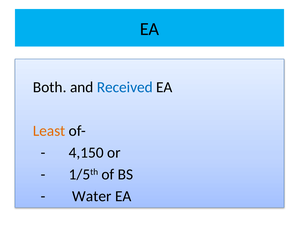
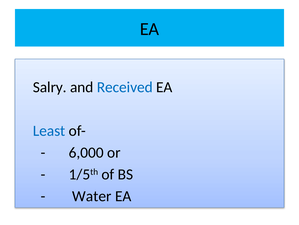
Both: Both -> Salry (50, 87)
Least colour: orange -> blue (49, 130)
4,150: 4,150 -> 6,000 (86, 152)
